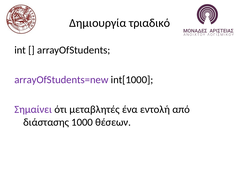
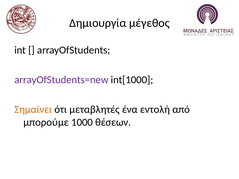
τριαδικό: τριαδικό -> μέγεθος (149, 23)
Σημαίνει colour: purple -> orange (33, 110)
διάστασης: διάστασης -> μπορούμε (46, 122)
